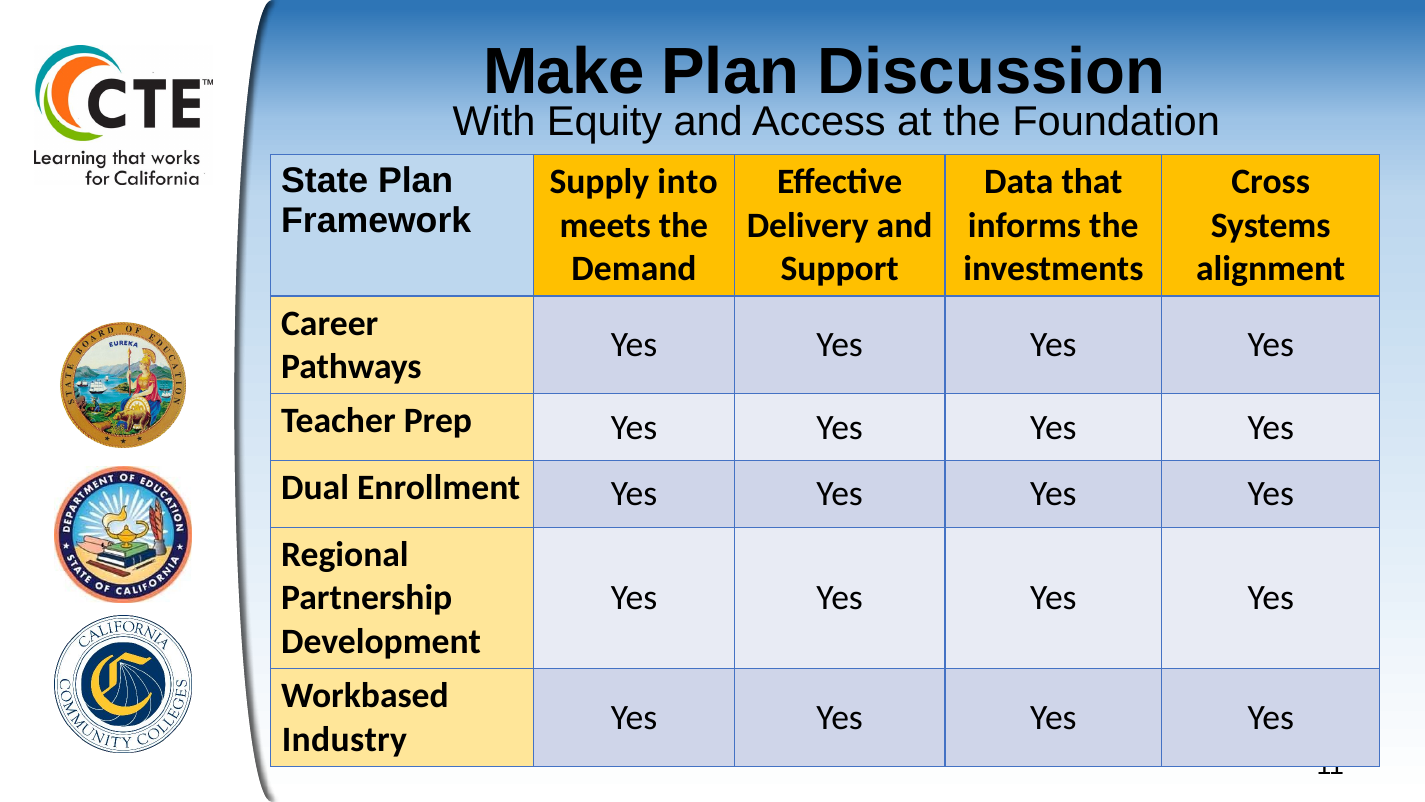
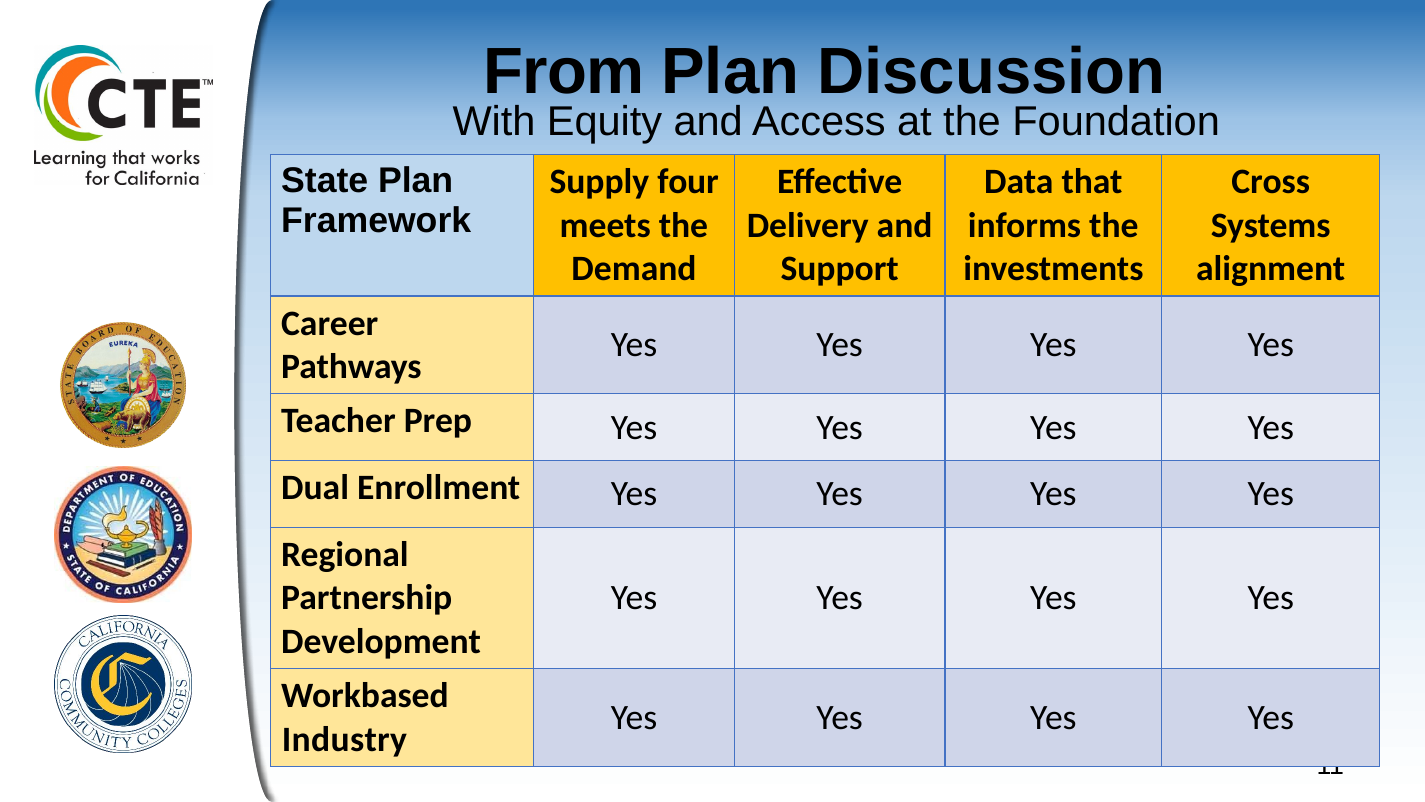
Make: Make -> From (564, 72)
into: into -> four (688, 182)
